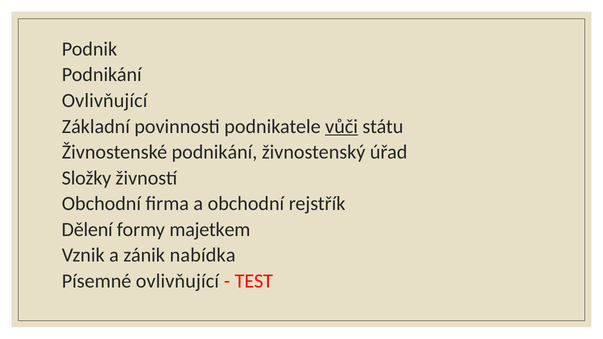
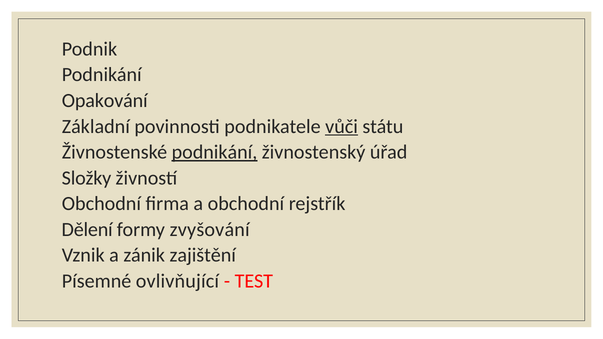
Ovlivňující: Ovlivňující -> Opakování (105, 101)
podnikání underline: none -> present (214, 152)
majetkem: majetkem -> zvyšování (210, 230)
nabídka: nabídka -> zajištění (203, 255)
